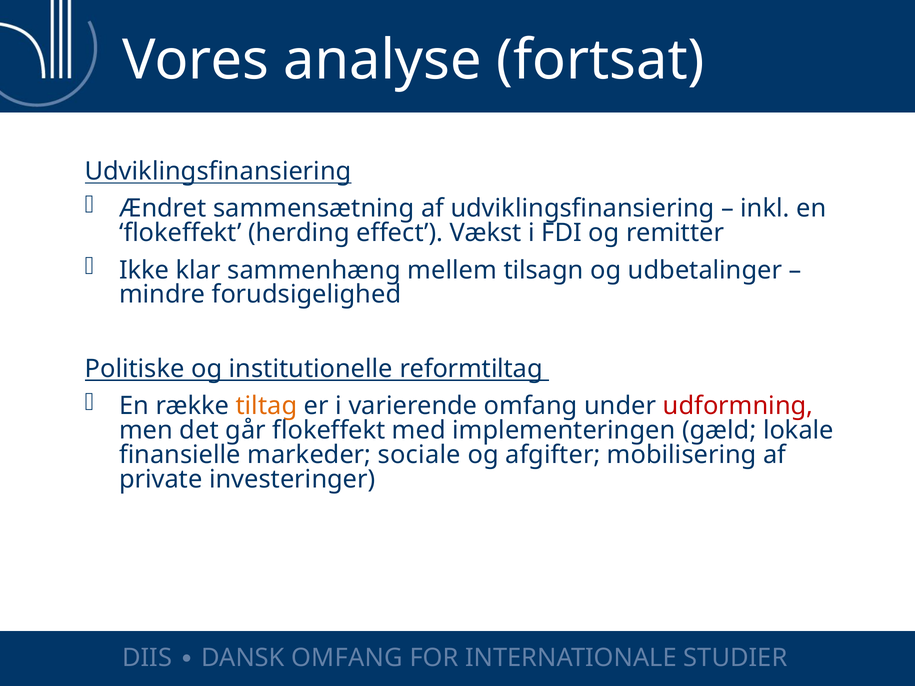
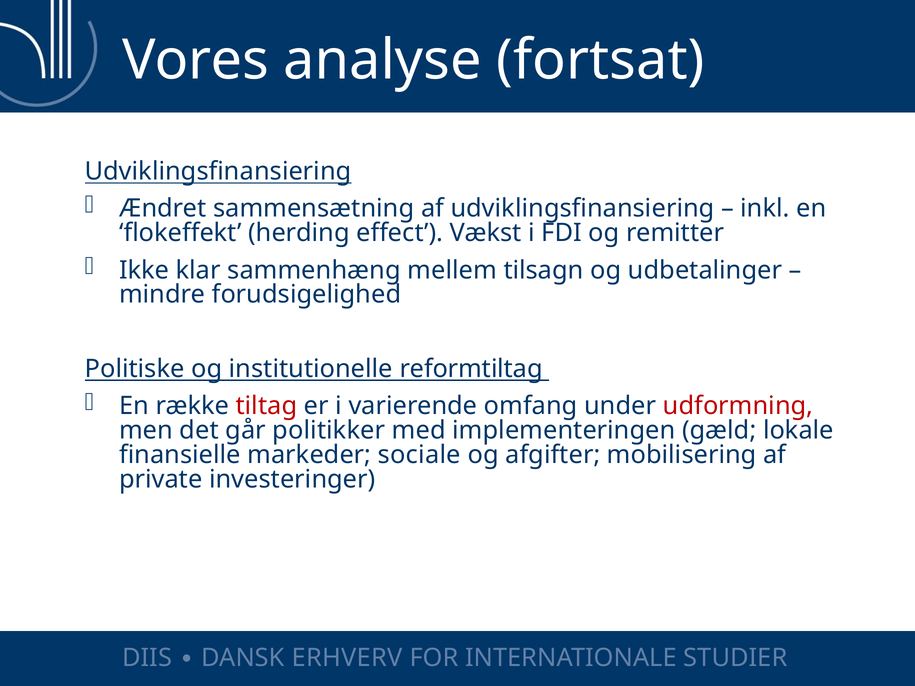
tiltag colour: orange -> red (266, 406)
går flokeffekt: flokeffekt -> politikker (329, 430)
DANSK OMFANG: OMFANG -> ERHVERV (347, 658)
